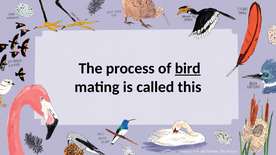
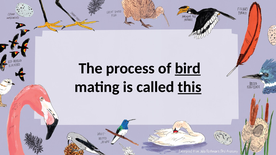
this underline: none -> present (190, 87)
